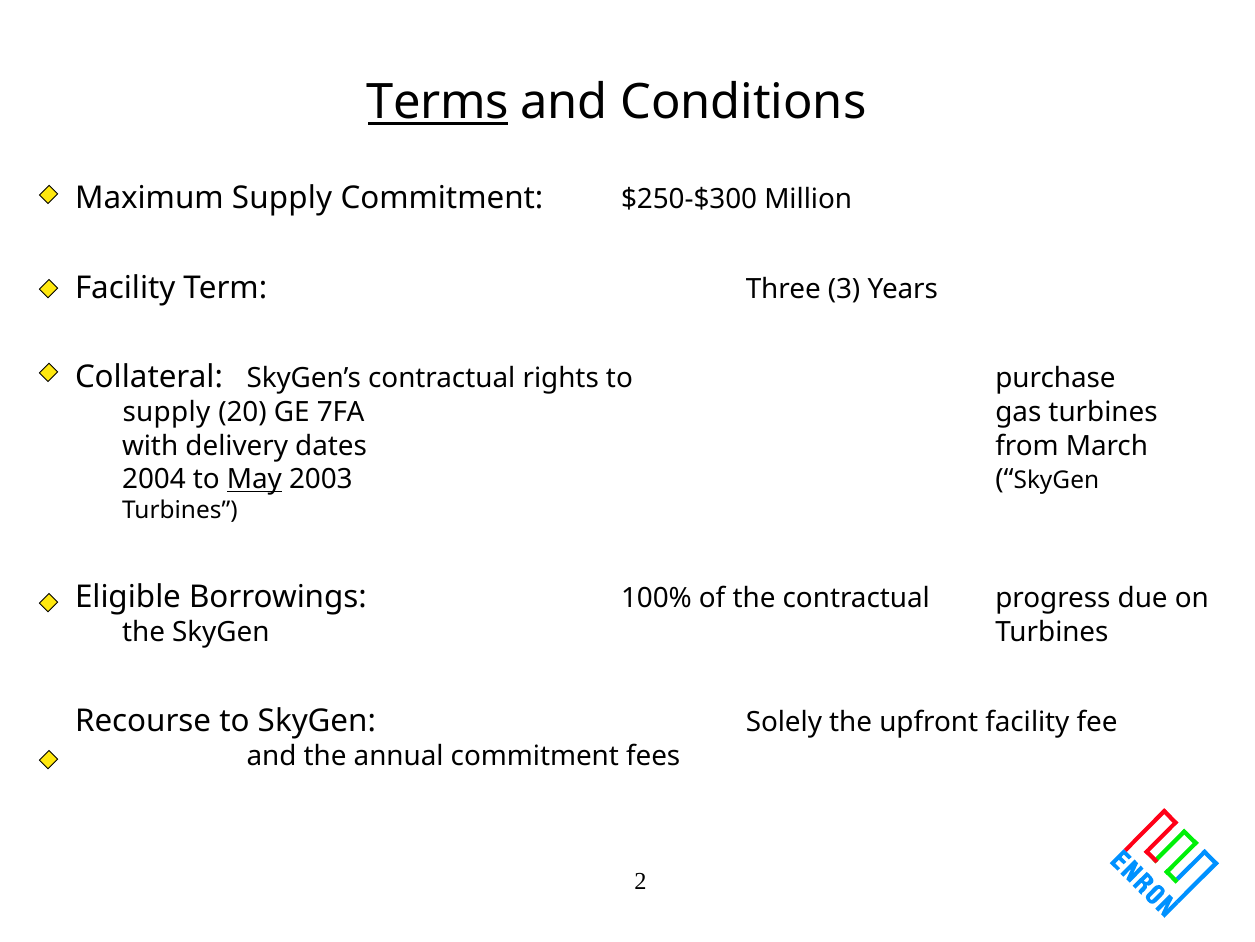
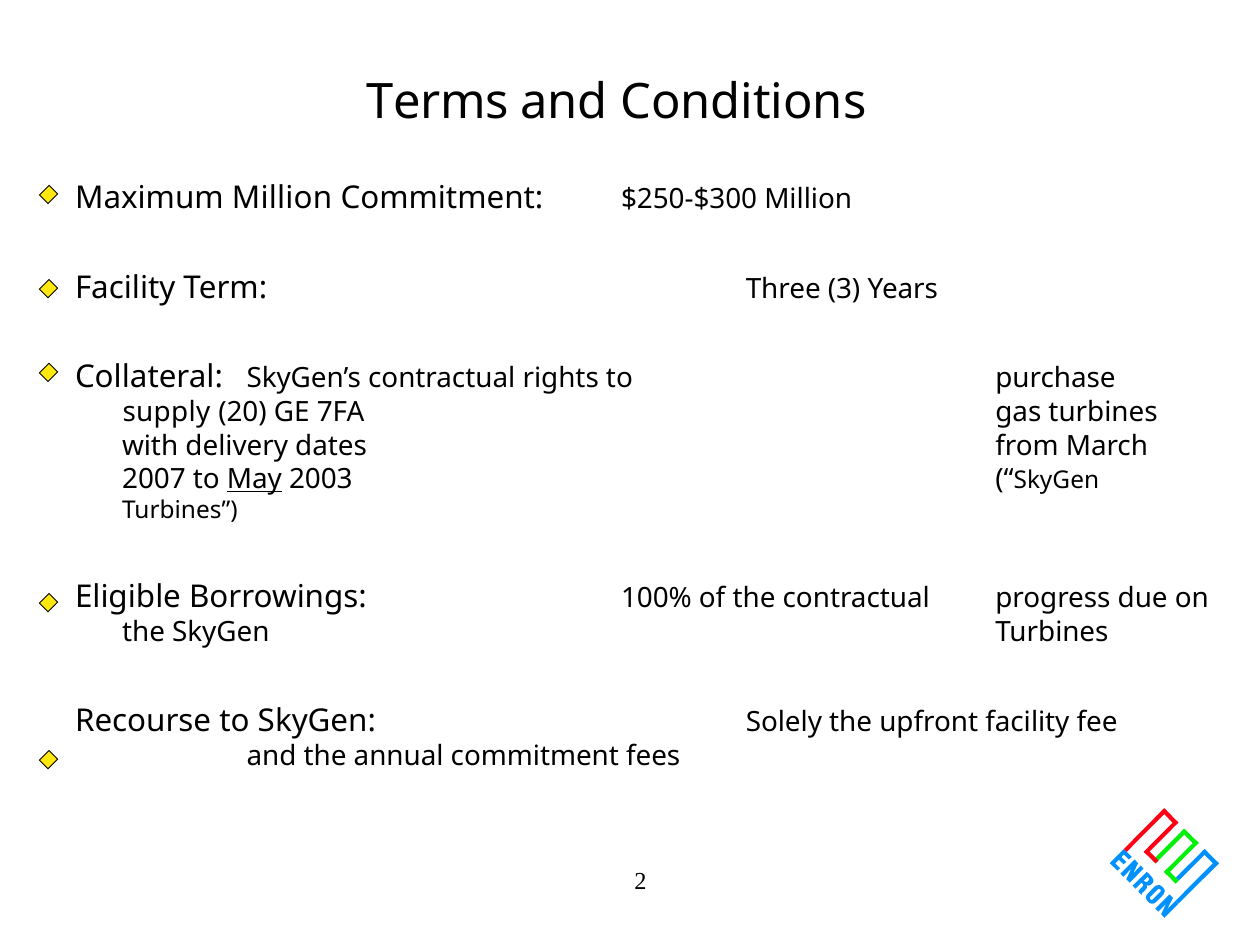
Terms underline: present -> none (438, 103)
Maximum Supply: Supply -> Million (282, 198)
2004: 2004 -> 2007 (154, 479)
